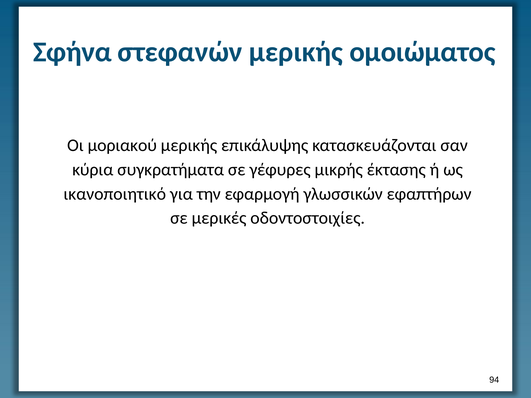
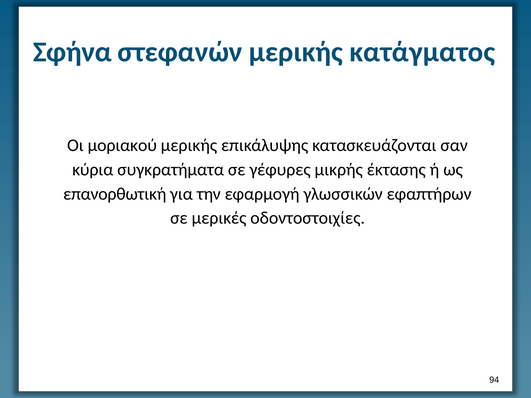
ομοιώματος: ομοιώματος -> κατάγματος (422, 52)
ικανοποιητικό: ικανοποιητικό -> επανορθωτική (115, 194)
